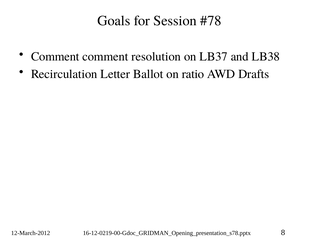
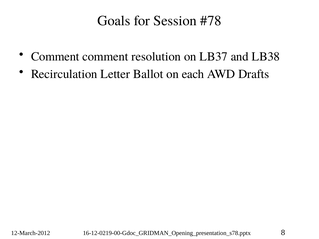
ratio: ratio -> each (193, 74)
